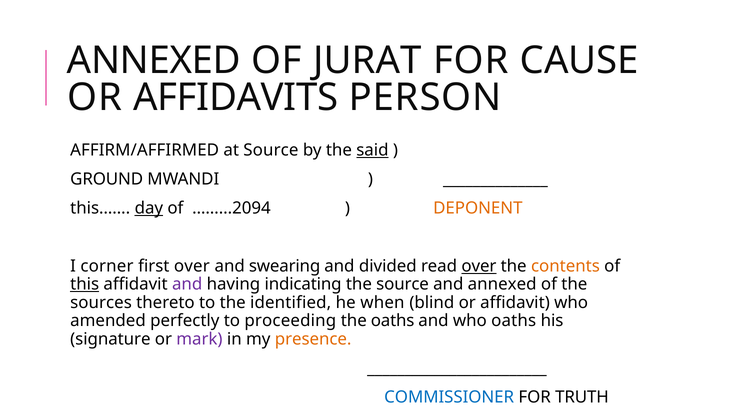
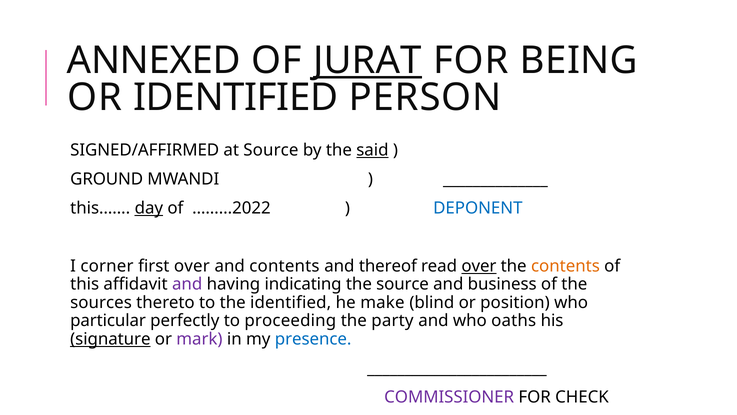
JURAT underline: none -> present (368, 61)
CAUSE: CAUSE -> BEING (579, 61)
OR AFFIDAVITS: AFFIDAVITS -> IDENTIFIED (236, 98)
AFFIRM/AFFIRMED: AFFIRM/AFFIRMED -> SIGNED/AFFIRMED (145, 150)
………2094: ………2094 -> ………2022 (231, 208)
DEPONENT colour: orange -> blue (478, 208)
and swearing: swearing -> contents (284, 266)
divided: divided -> thereof (388, 266)
this underline: present -> none (85, 284)
and annexed: annexed -> business (502, 284)
when: when -> make (382, 302)
or affidavit: affidavit -> position (515, 302)
amended: amended -> particular (108, 320)
the oaths: oaths -> party (392, 320)
signature underline: none -> present (110, 339)
presence colour: orange -> blue (313, 339)
COMMISSIONER colour: blue -> purple (449, 397)
TRUTH: TRUTH -> CHECK (582, 397)
